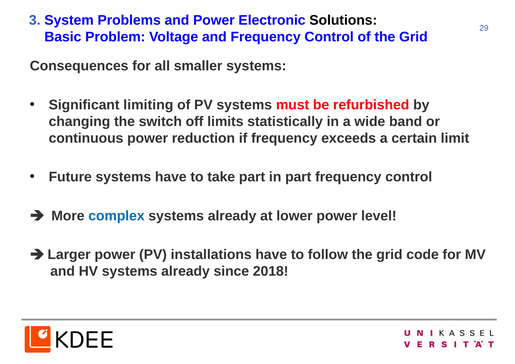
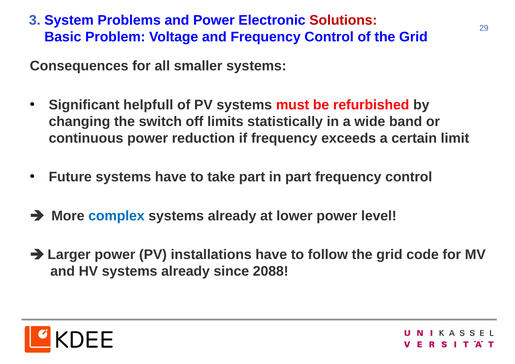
Solutions colour: black -> red (343, 20)
limiting: limiting -> helpfull (148, 105)
2018: 2018 -> 2088 (271, 271)
